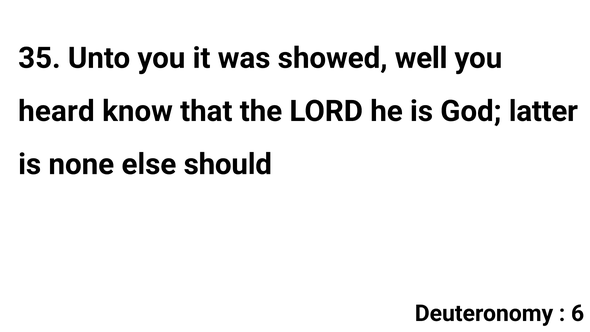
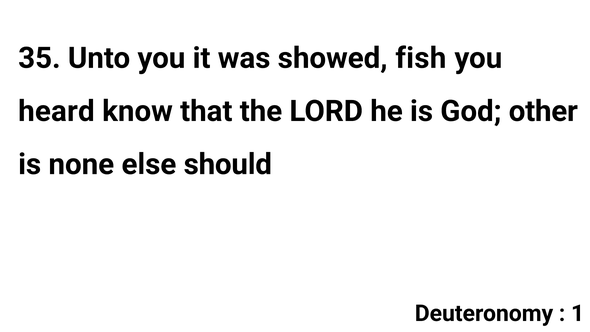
well: well -> fish (421, 58)
latter: latter -> other (543, 111)
6: 6 -> 1 (578, 313)
